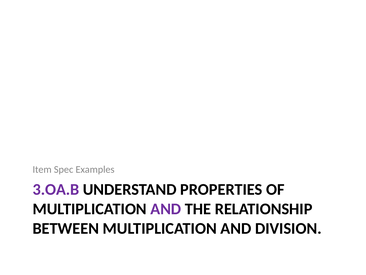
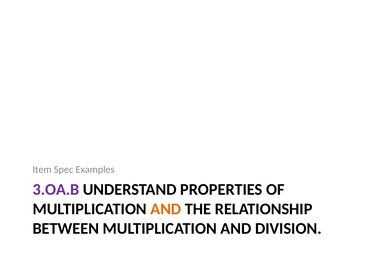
AND colour: purple -> orange (166, 209)
